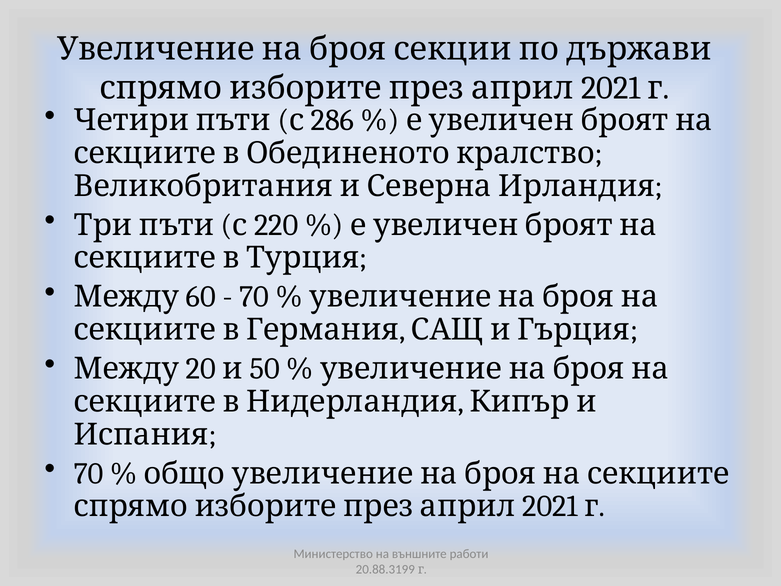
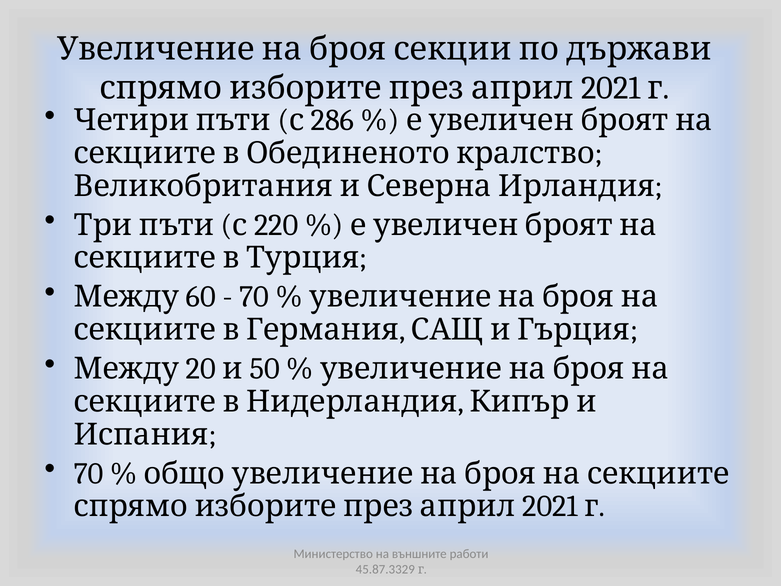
20.88.3199: 20.88.3199 -> 45.87.3329 (385, 569)
